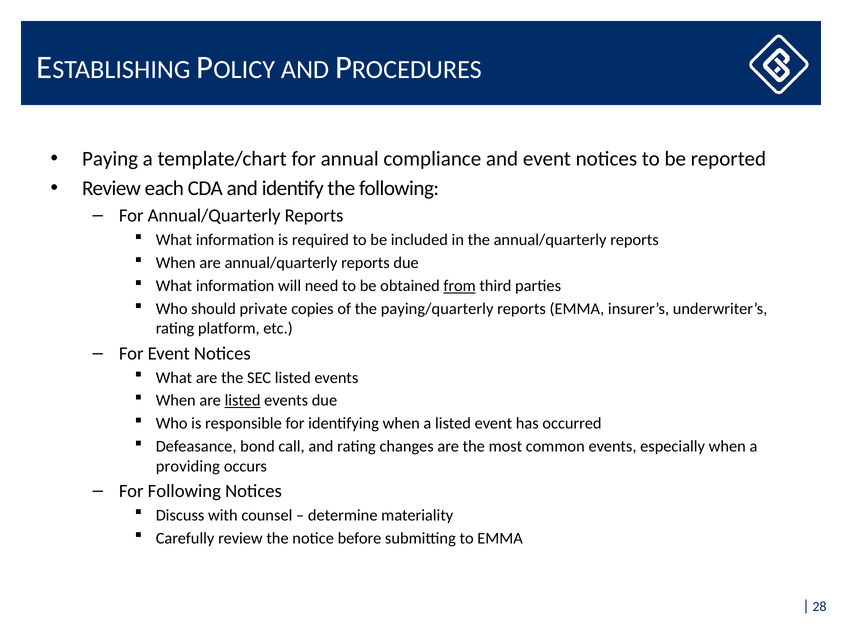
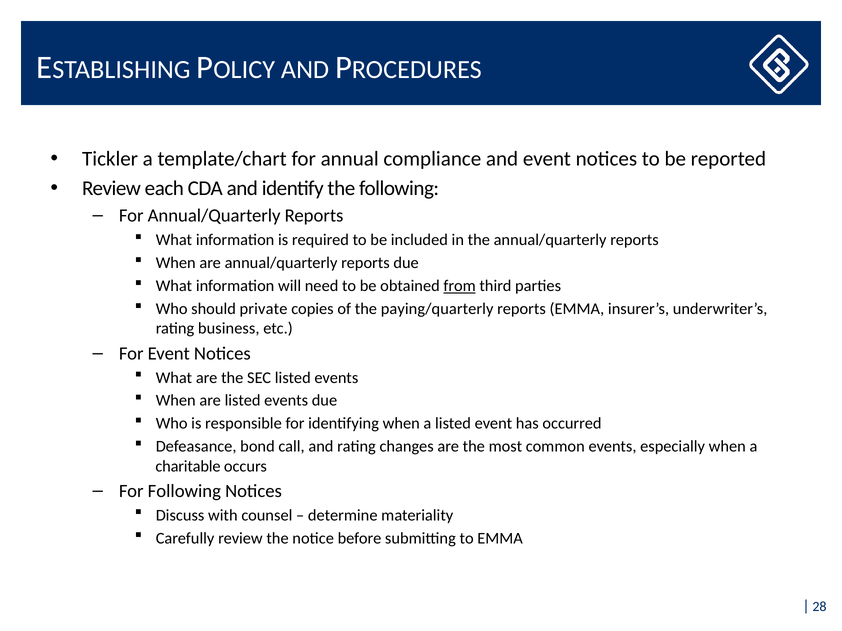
Paying: Paying -> Tickler (110, 159)
platform: platform -> business (229, 329)
listed underline: present -> none (243, 401)
providing: providing -> charitable (188, 467)
